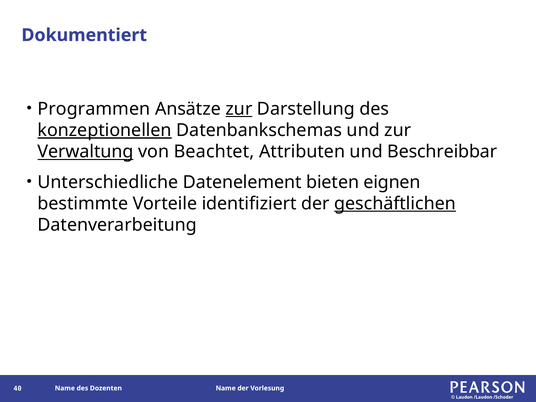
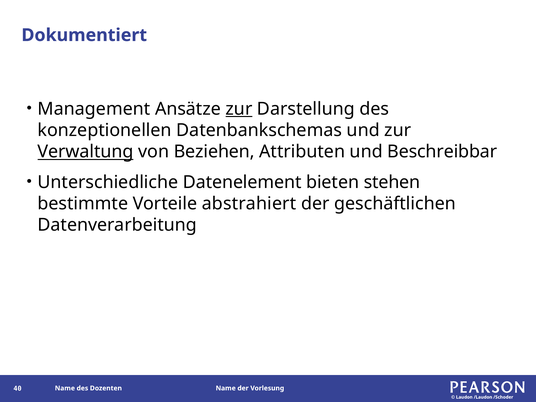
Programmen: Programmen -> Management (94, 109)
konzeptionellen underline: present -> none (105, 130)
Beachtet: Beachtet -> Beziehen (214, 152)
eignen: eignen -> stehen (392, 182)
identifiziert: identifiziert -> abstrahiert (249, 204)
geschäftlichen underline: present -> none (395, 204)
